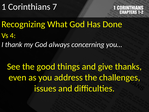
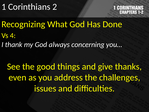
7: 7 -> 2 (55, 7)
